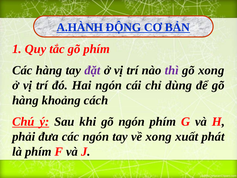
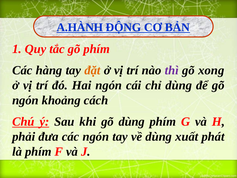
đặt colour: purple -> orange (92, 70)
hàng: hàng -> ngón (25, 100)
gõ ngón: ngón -> dùng (132, 121)
về xong: xong -> dùng (159, 136)
